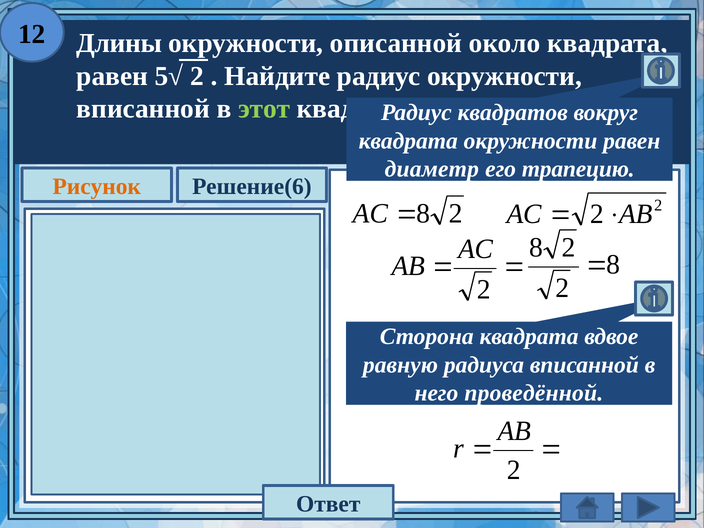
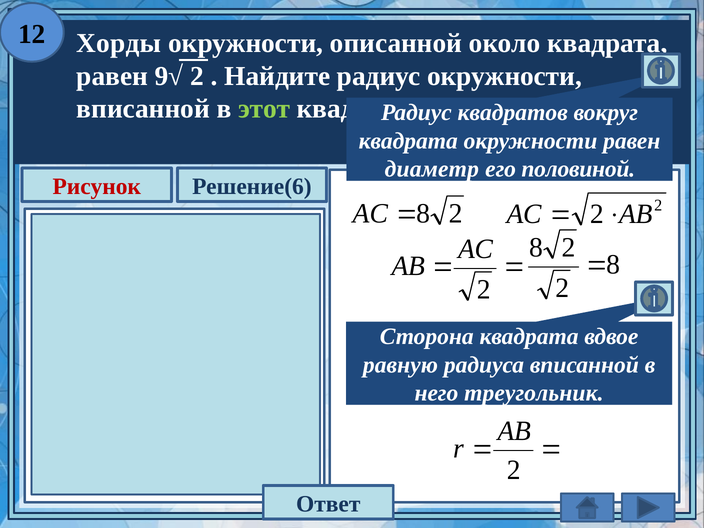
Длины: Длины -> Хорды (119, 43)
5√: 5√ -> 9√ (169, 76)
трапецию: трапецию -> половиной (578, 169)
Рисунок colour: orange -> red (97, 186)
проведённой: проведённой -> треугольник (534, 393)
